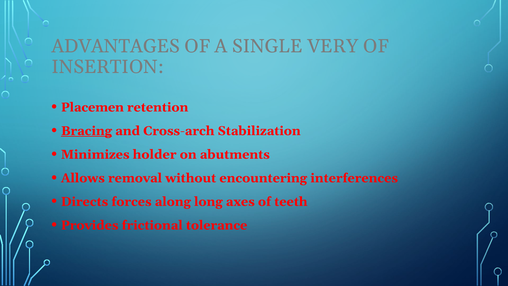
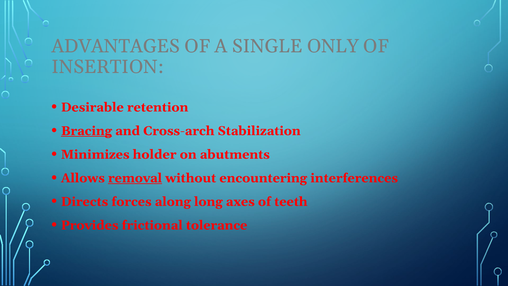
VERY: VERY -> ONLY (333, 46)
Placemen: Placemen -> Desirable (92, 107)
removal underline: none -> present (135, 178)
